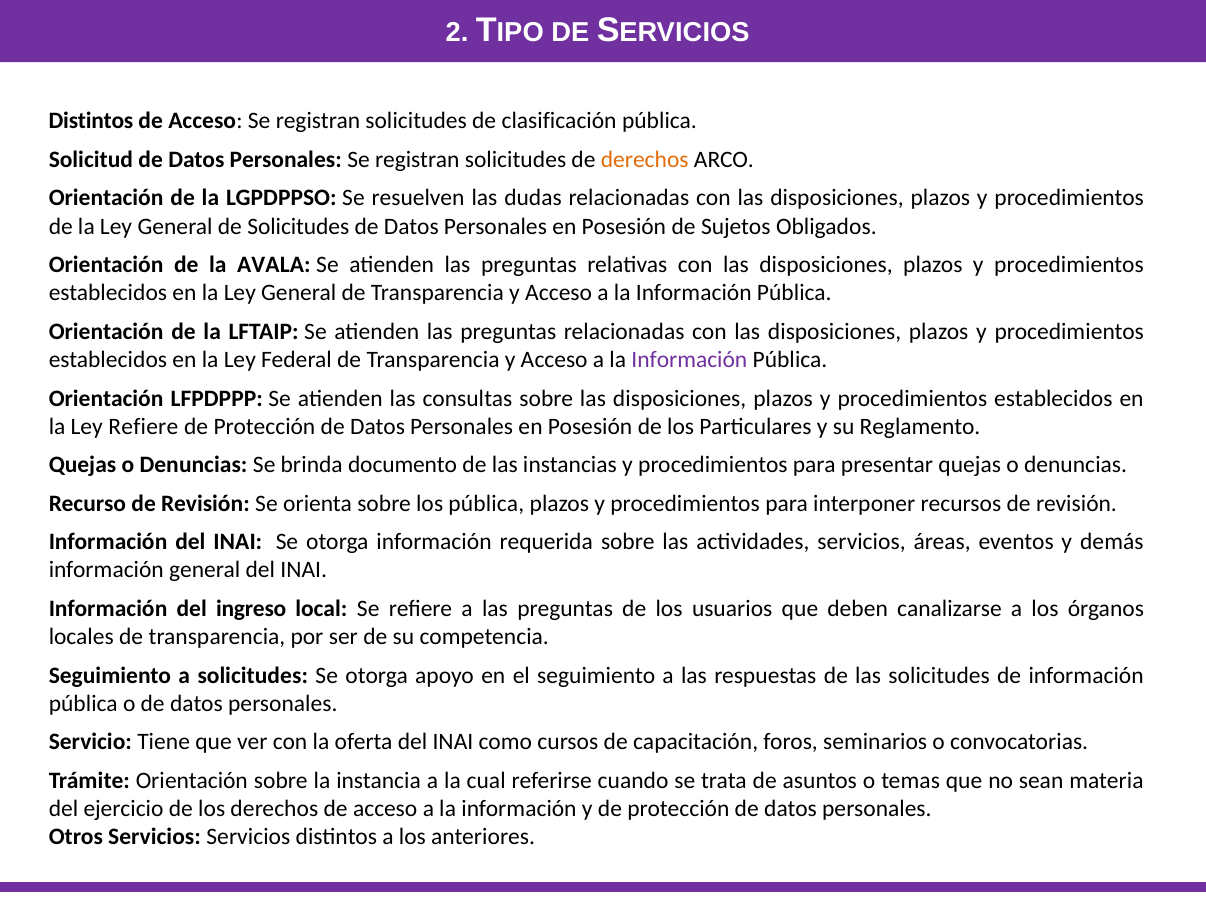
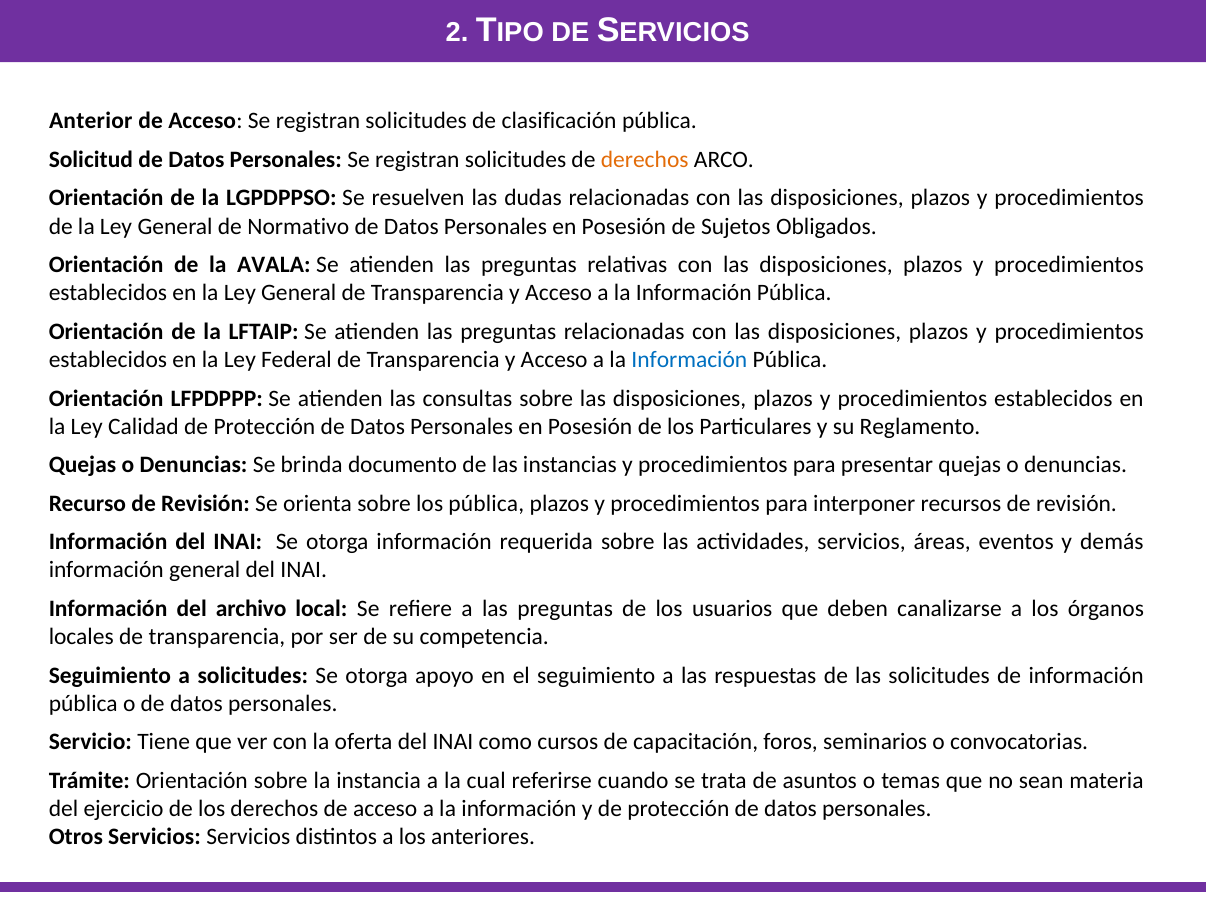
Distintos: Distintos -> Anterior (91, 121)
de Solicitudes: Solicitudes -> Normativo (298, 226)
Información colour: purple -> blue (689, 360)
Ley Refiere: Refiere -> Calidad (143, 426)
ingreso: ingreso -> archivo (251, 608)
